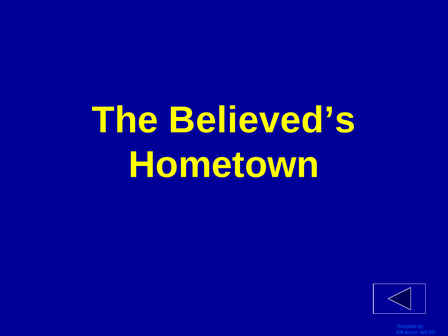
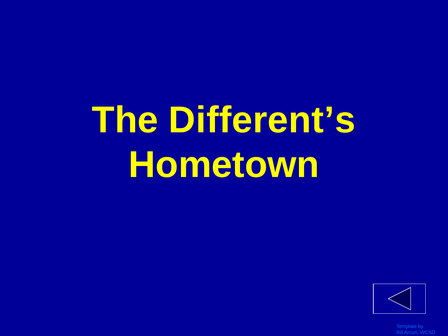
Believed’s: Believed’s -> Different’s (262, 120)
